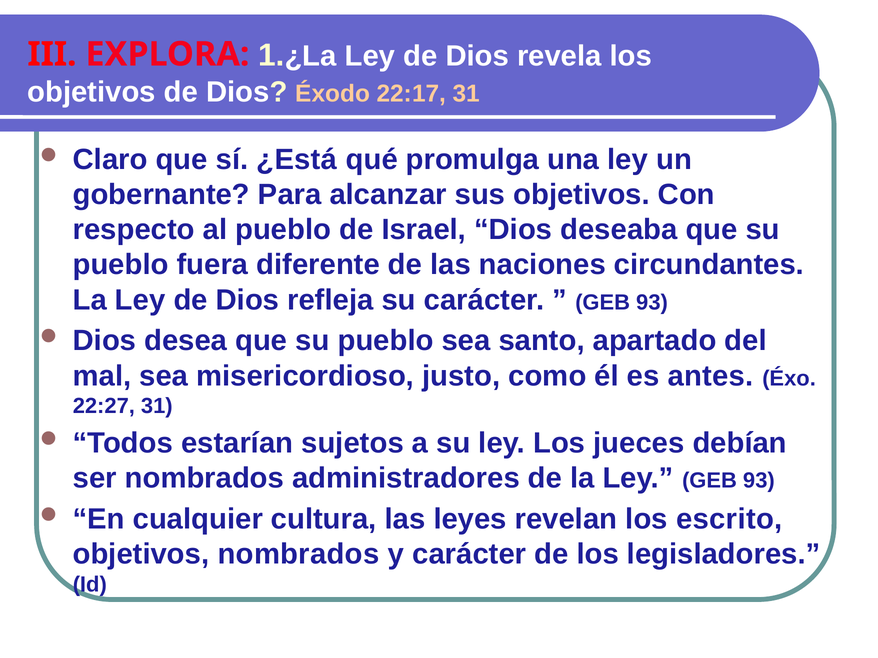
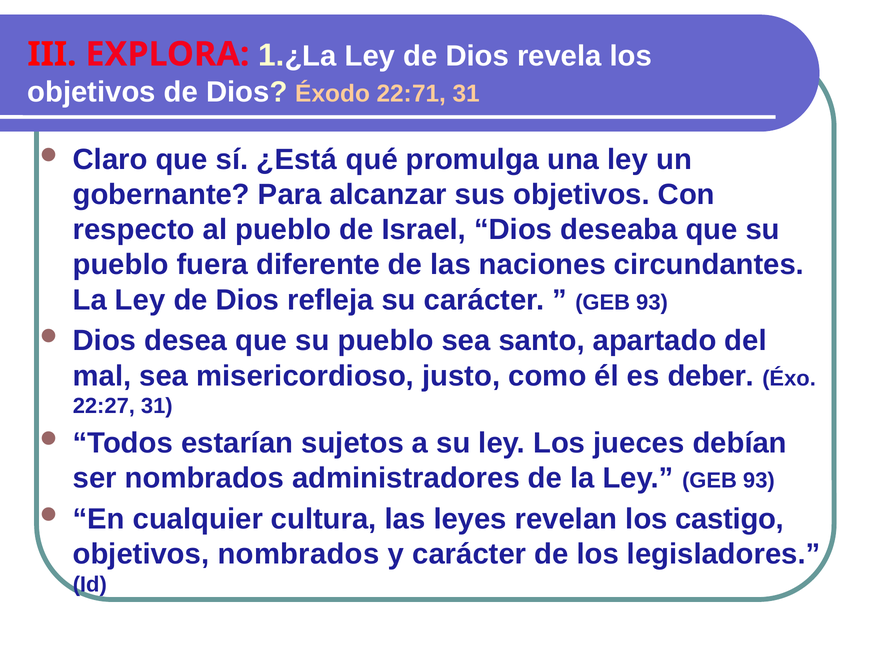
22:17: 22:17 -> 22:71 (411, 94)
antes: antes -> deber (711, 376)
escrito: escrito -> castigo (730, 520)
